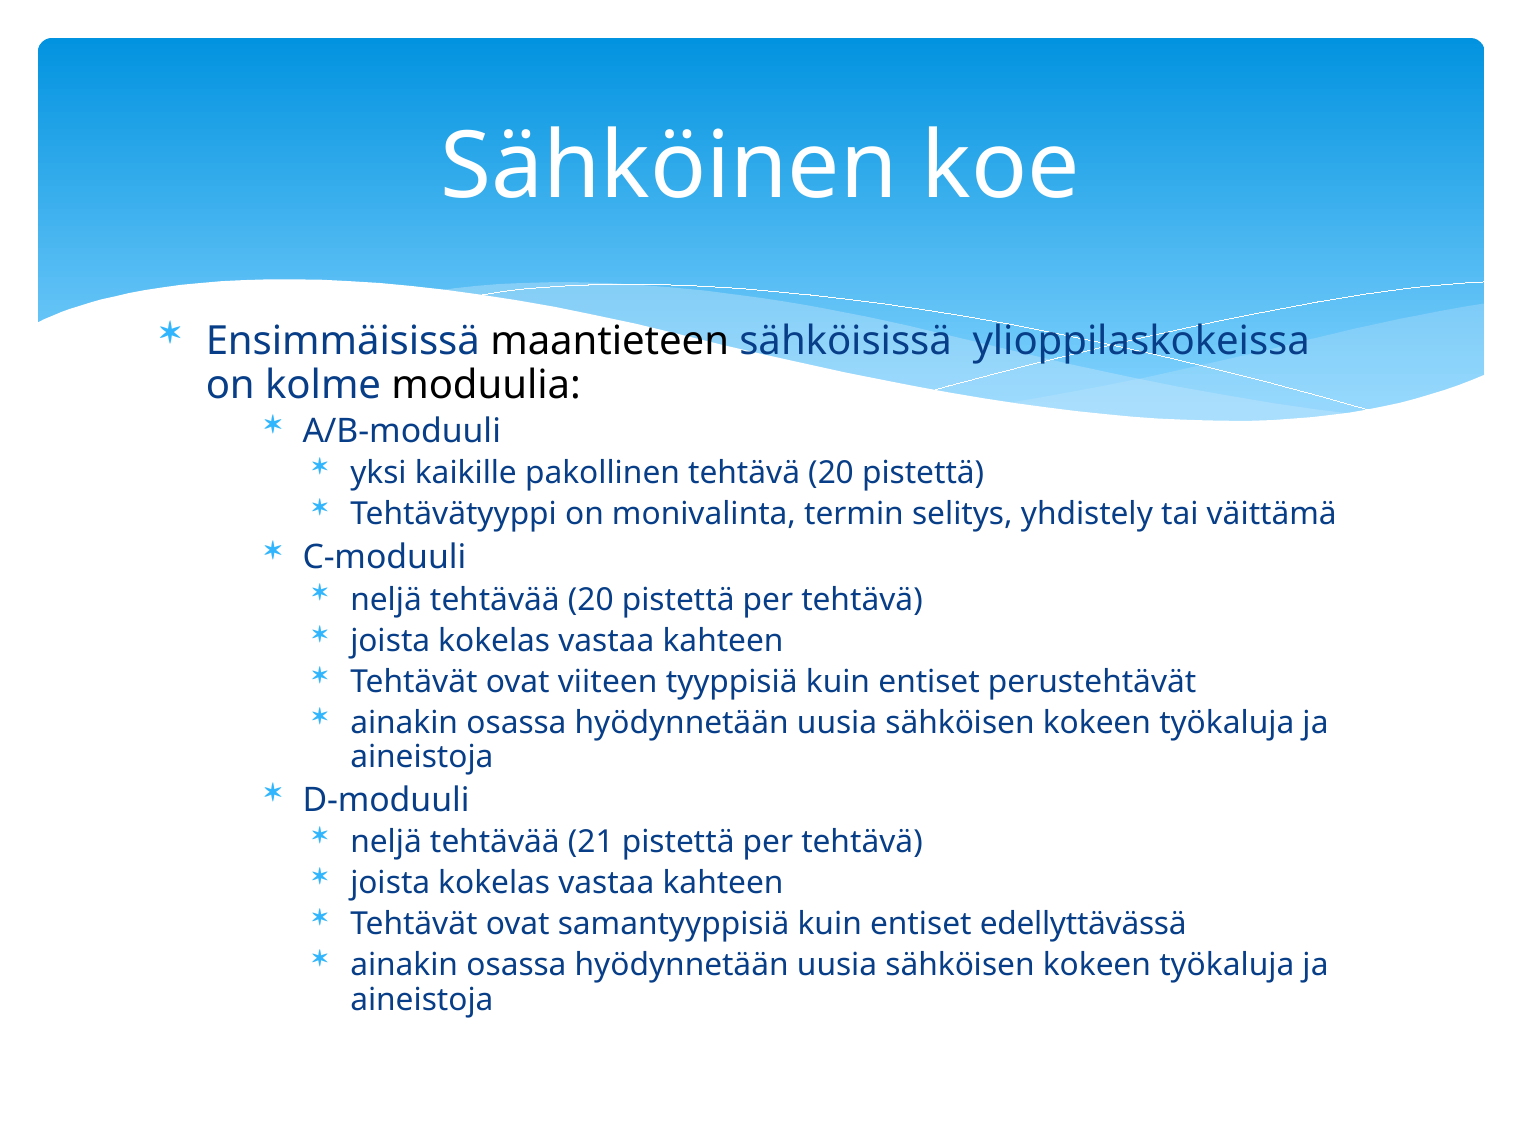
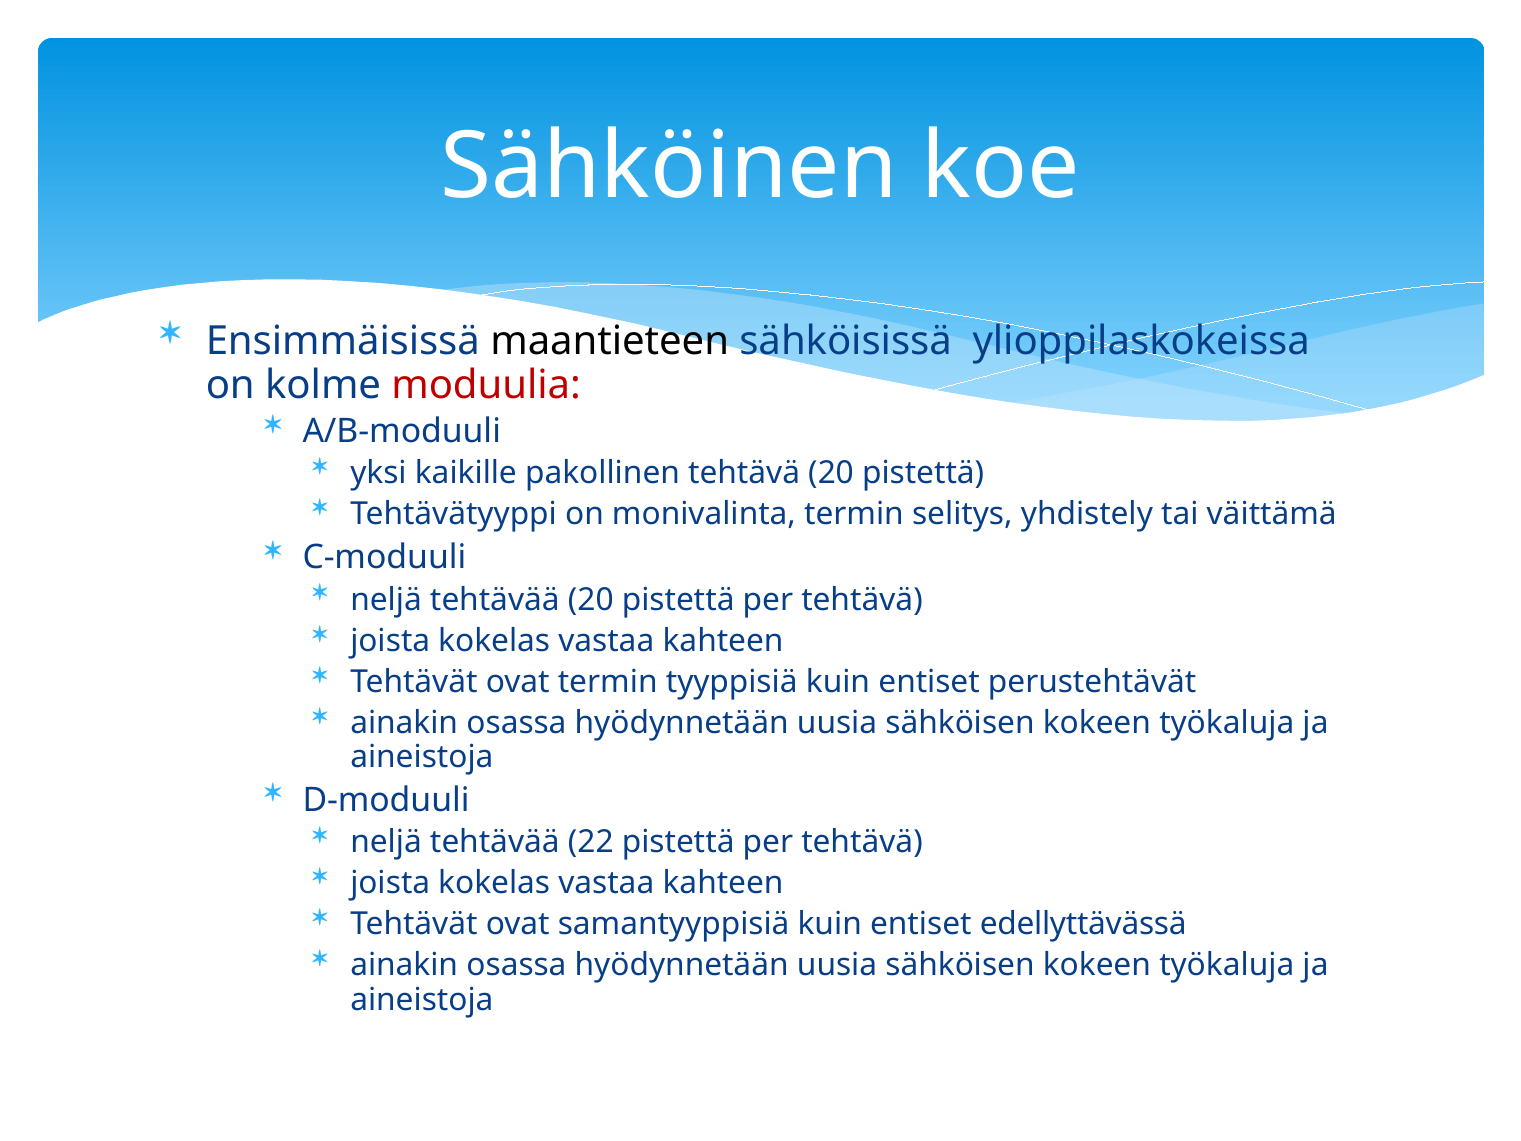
moduulia colour: black -> red (486, 385)
ovat viiteen: viiteen -> termin (608, 682)
21: 21 -> 22 (591, 842)
